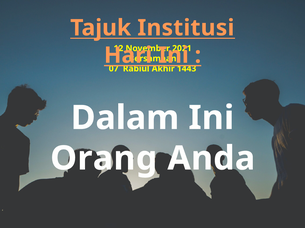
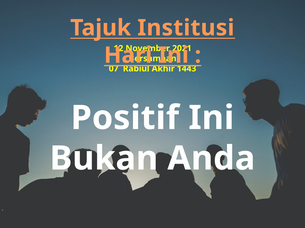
Dalam: Dalam -> Positif (125, 118)
Orang: Orang -> Bukan (104, 159)
